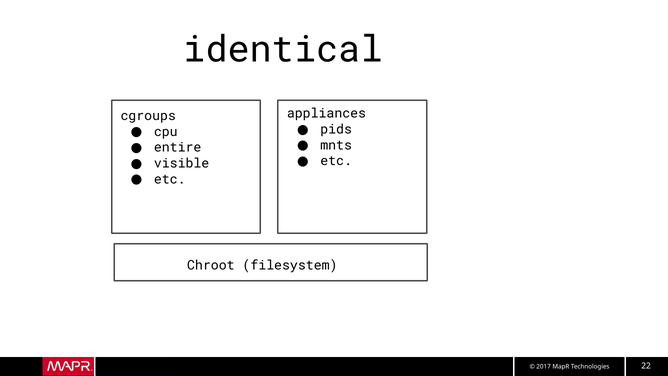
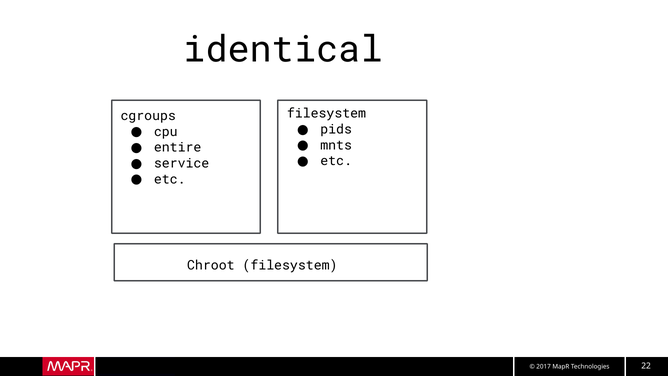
appliances: appliances -> filesystem (326, 113)
visible: visible -> service (182, 163)
